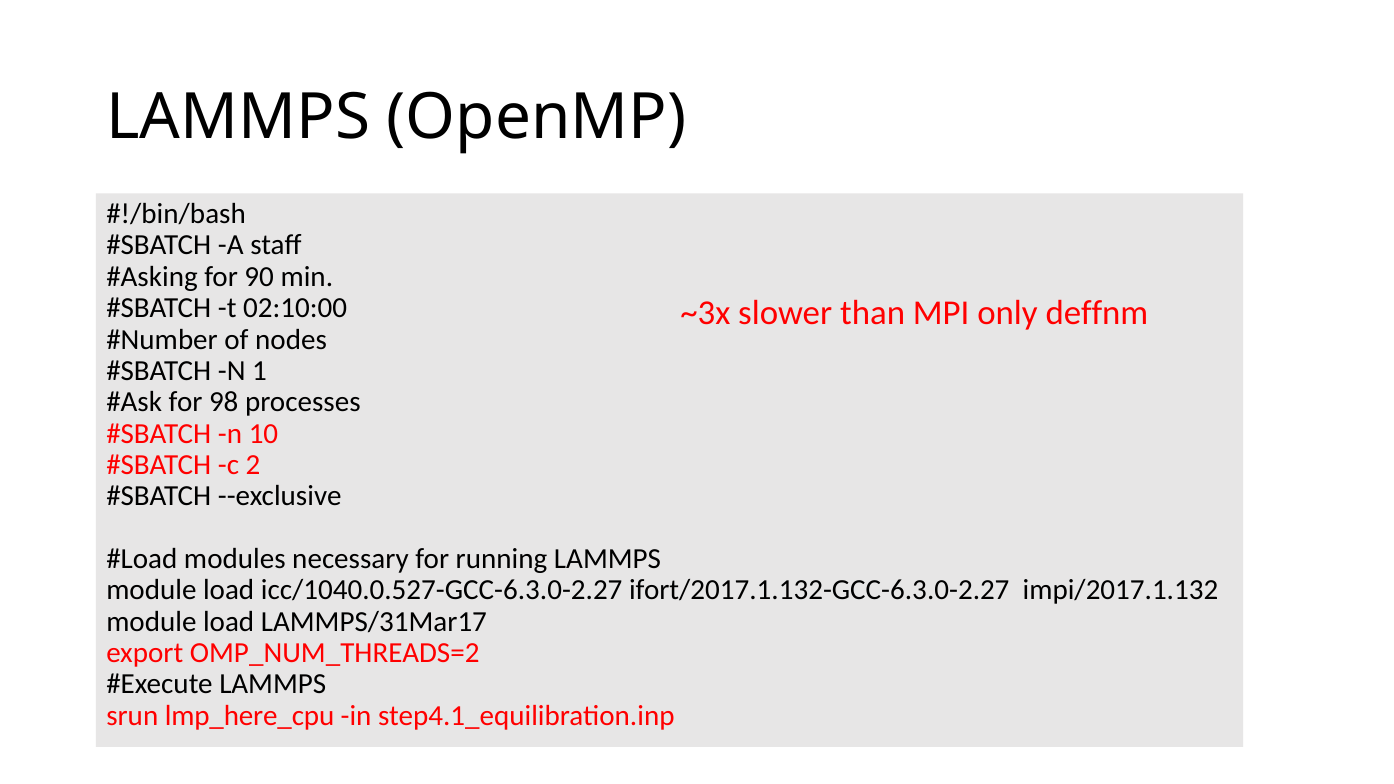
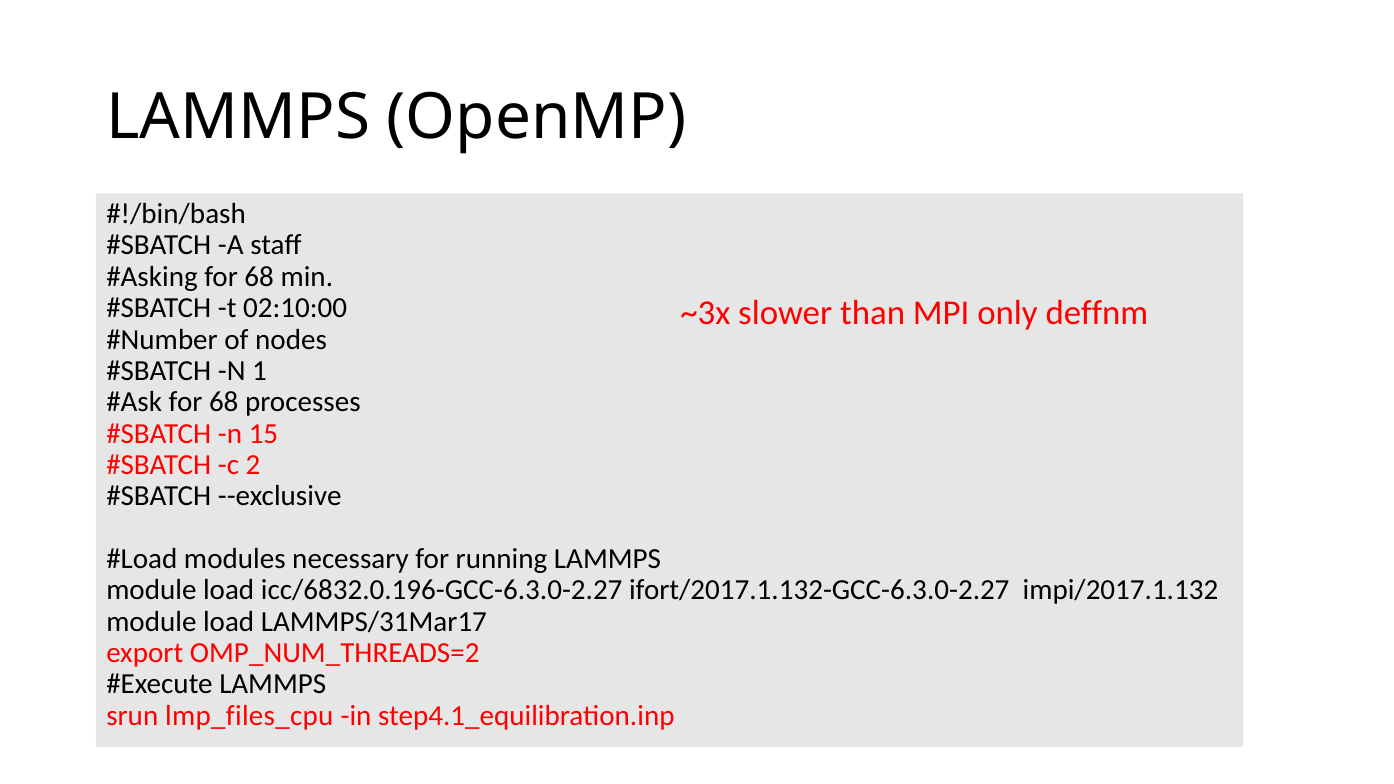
90: 90 -> 68 (259, 277)
98: 98 -> 68 (224, 402)
10: 10 -> 15 (263, 434)
icc/1040.0.527-GCC-6.3.0-2.27: icc/1040.0.527-GCC-6.3.0-2.27 -> icc/6832.0.196-GCC-6.3.0-2.27 (442, 590)
lmp_here_cpu: lmp_here_cpu -> lmp_files_cpu (249, 716)
